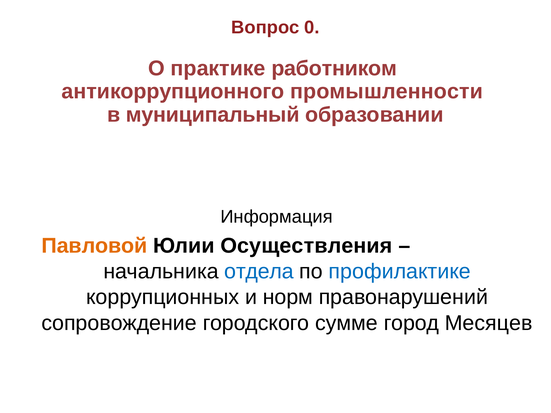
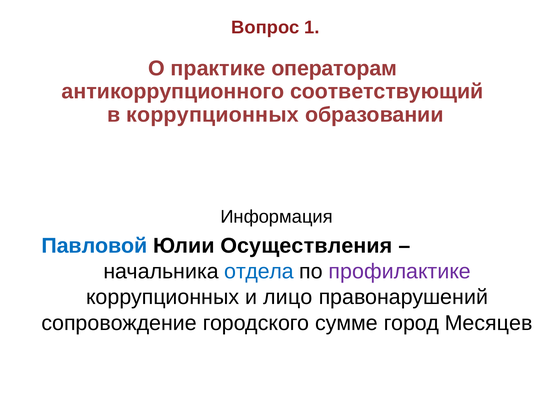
0: 0 -> 1 (312, 27)
работником: работником -> операторам (334, 69)
промышленности: промышленности -> соответствующий (387, 92)
в муниципальный: муниципальный -> коррупционных (213, 115)
Павловой colour: orange -> blue (94, 246)
профилактике colour: blue -> purple (400, 272)
норм: норм -> лицо (288, 297)
